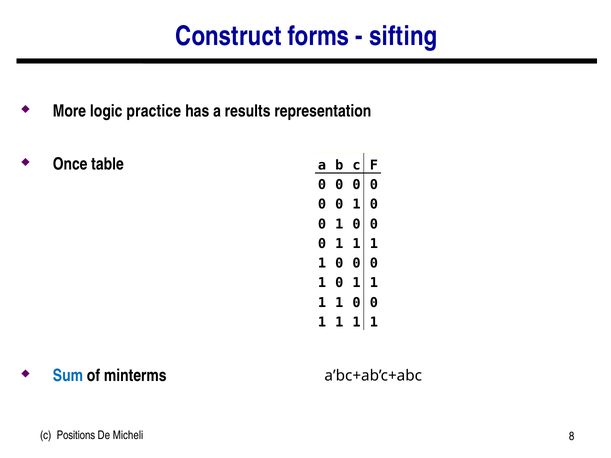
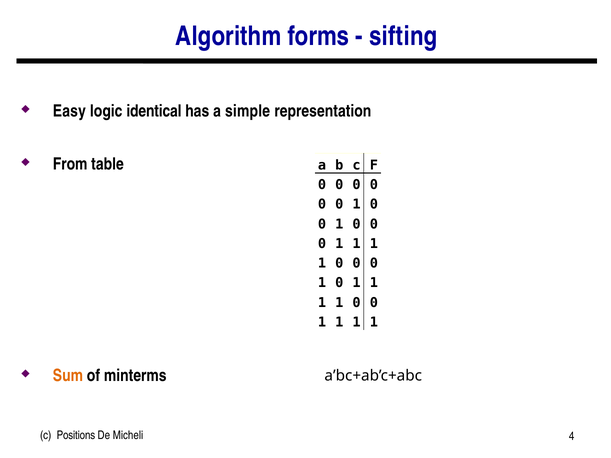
Construct: Construct -> Algorithm (228, 36)
More: More -> Easy (69, 111)
practice: practice -> identical (154, 111)
results: results -> simple (248, 111)
Once: Once -> From (70, 164)
Sum colour: blue -> orange (68, 376)
8: 8 -> 4 (572, 436)
